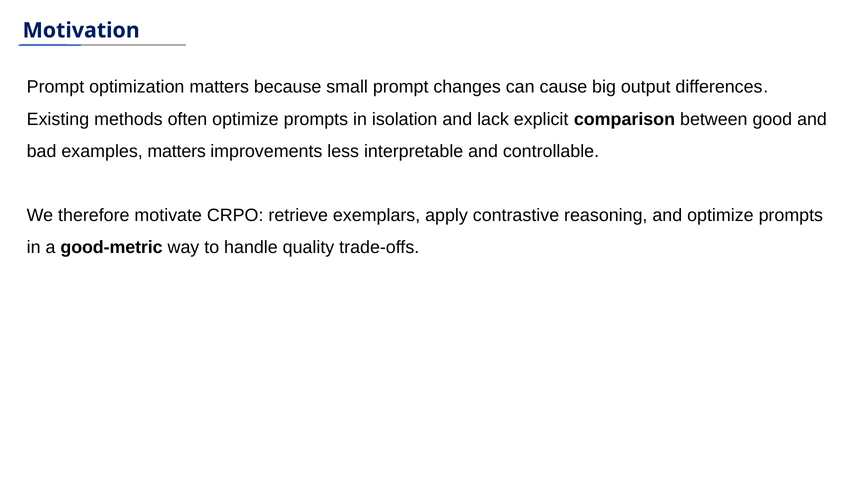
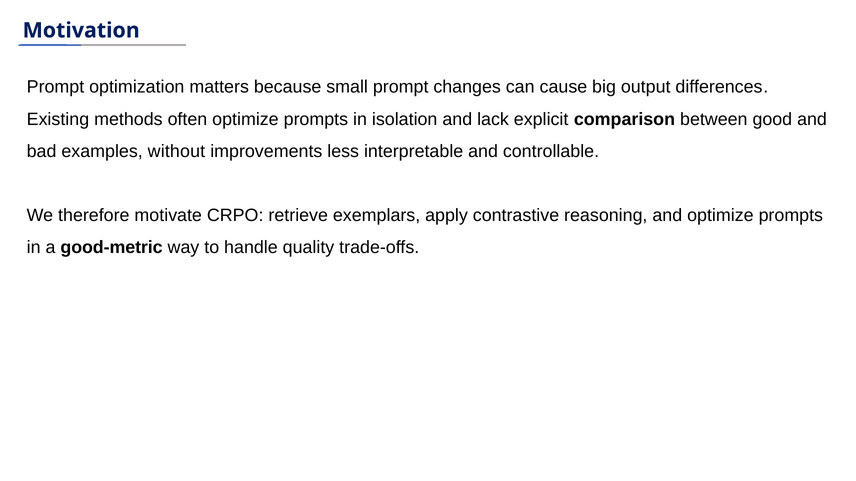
examples matters: matters -> without (176, 151)
